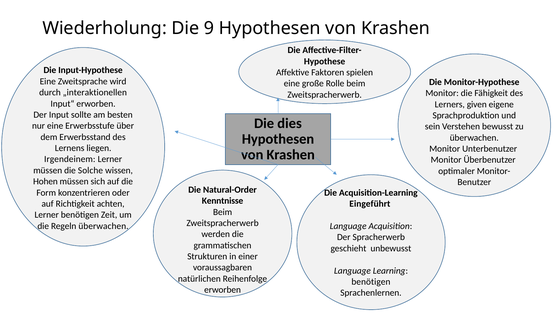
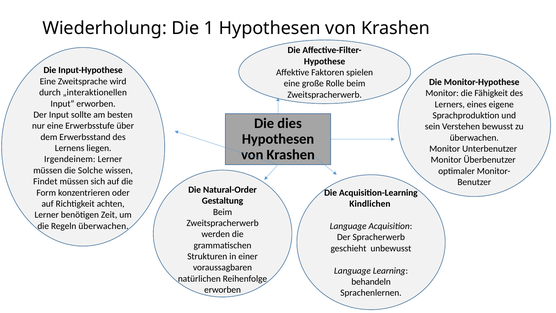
9: 9 -> 1 (209, 28)
given: given -> eines (477, 104)
Hohen: Hohen -> Findet (45, 181)
Kenntnisse: Kenntnisse -> Gestaltung (223, 201)
Eingeführt: Eingeführt -> Kindlichen (370, 204)
benötigen: benötigen -> behandeln (371, 282)
